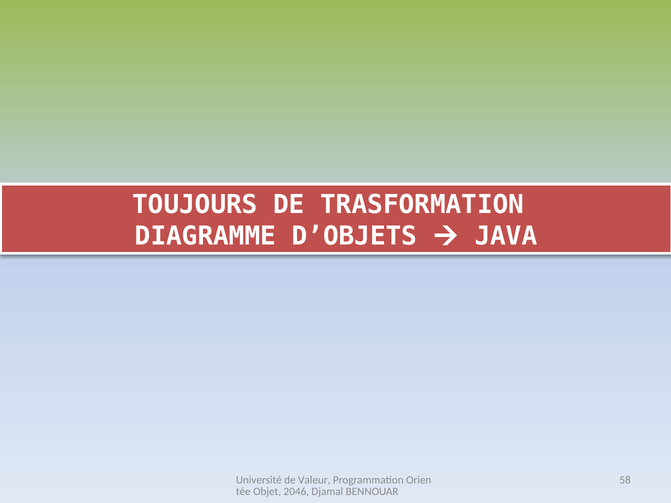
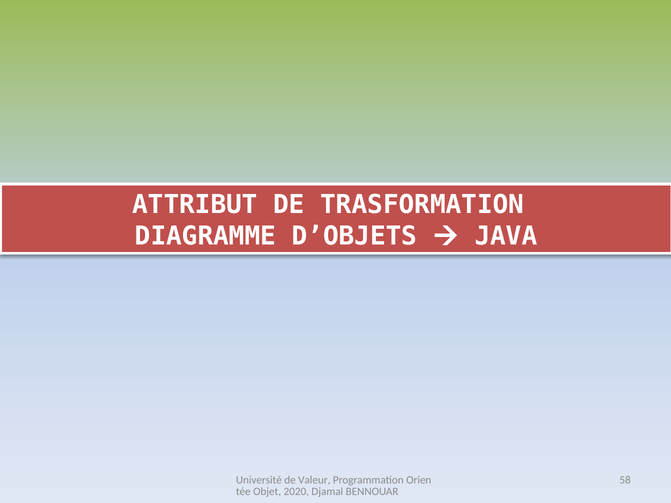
TOUJOURS: TOUJOURS -> ATTRIBUT (195, 205)
2046: 2046 -> 2020 (296, 492)
